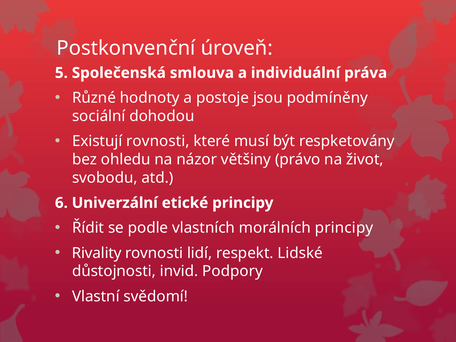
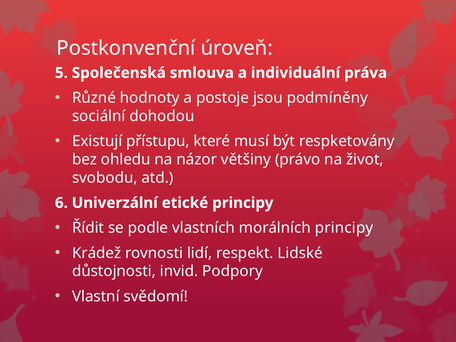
Existují rovnosti: rovnosti -> přístupu (158, 141)
Rivality: Rivality -> Krádež (97, 253)
